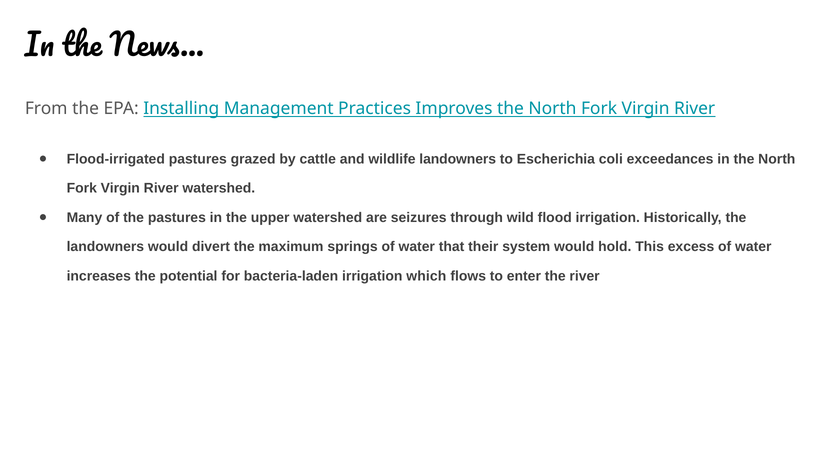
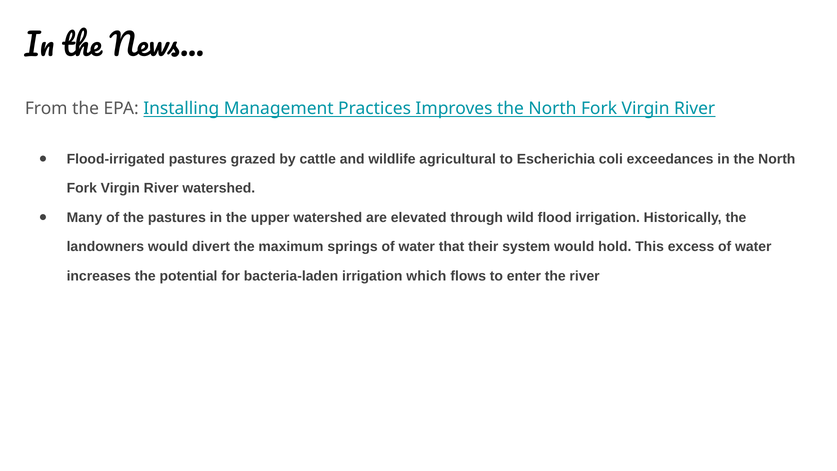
wildlife landowners: landowners -> agricultural (458, 159)
seizures: seizures -> elevated (419, 218)
